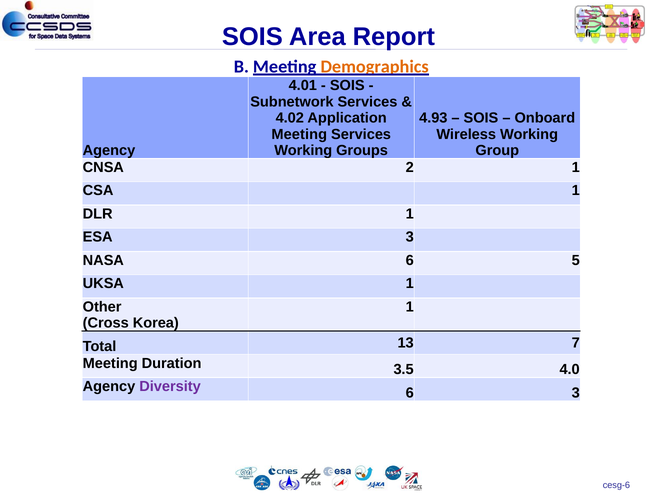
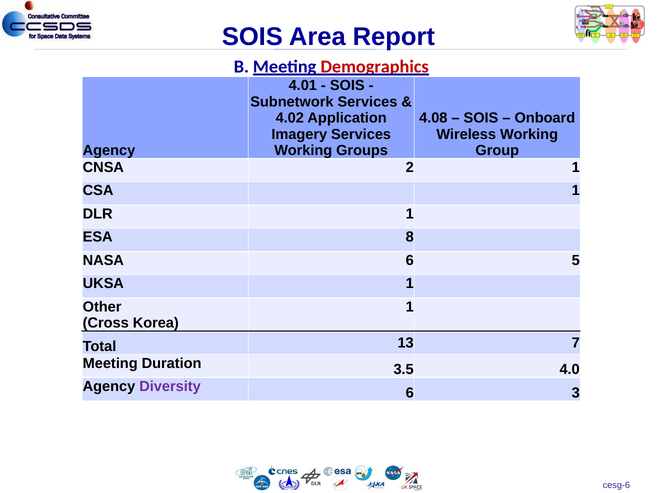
Demographics colour: orange -> red (375, 67)
4.93: 4.93 -> 4.08 (433, 118)
Meeting: Meeting -> Imagery (299, 134)
ESA 3: 3 -> 8 (410, 237)
